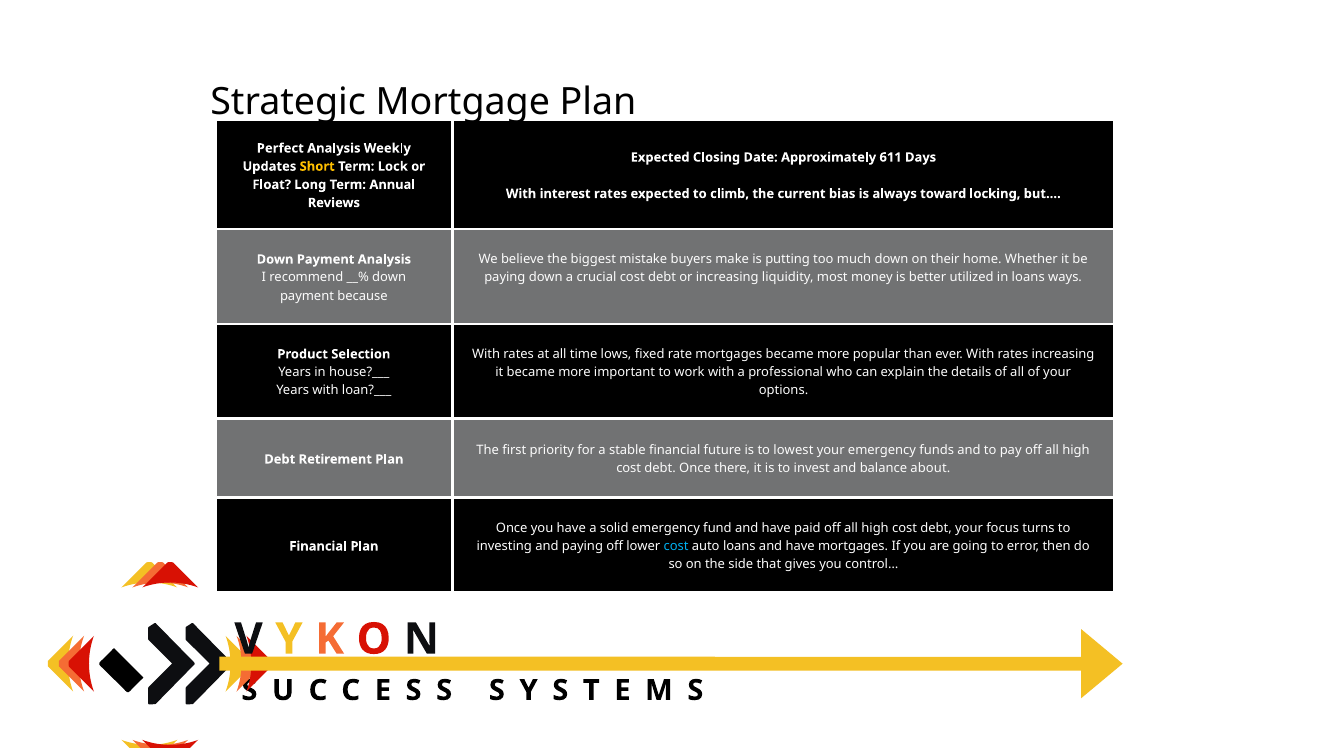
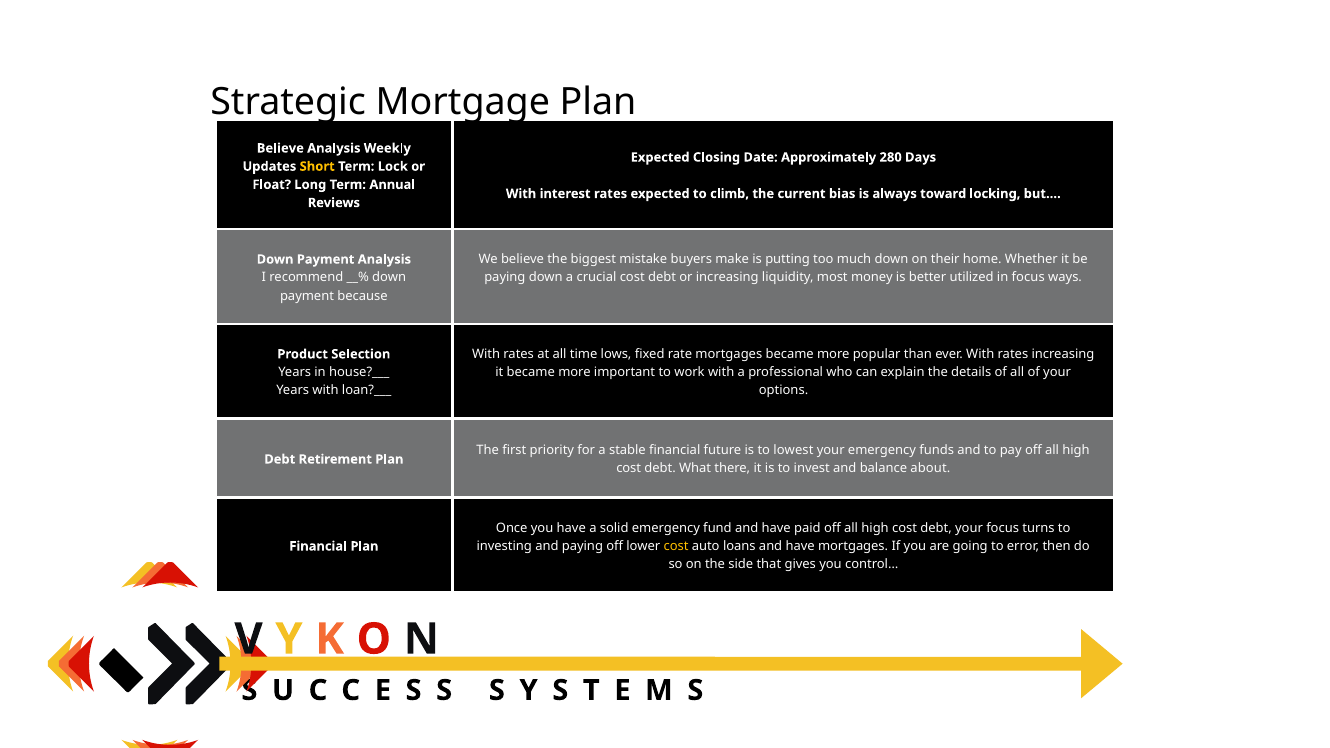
Perfect: Perfect -> Believe (280, 148)
611: 611 -> 280 (891, 157)
in loans: loans -> focus (1028, 278)
debt Once: Once -> What (695, 468)
cost colour: light blue -> yellow (676, 546)
